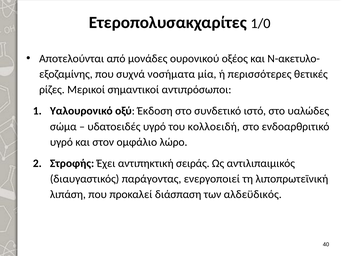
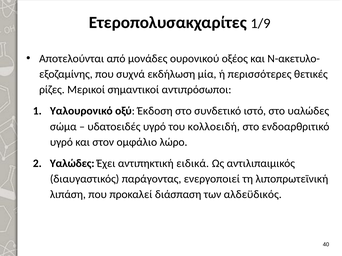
1/0: 1/0 -> 1/9 (261, 23)
νοσήματα: νοσήματα -> εκδήλωση (171, 74)
Στροφής: Στροφής -> Υαλώδες (72, 164)
σειράς: σειράς -> ειδικά (193, 164)
